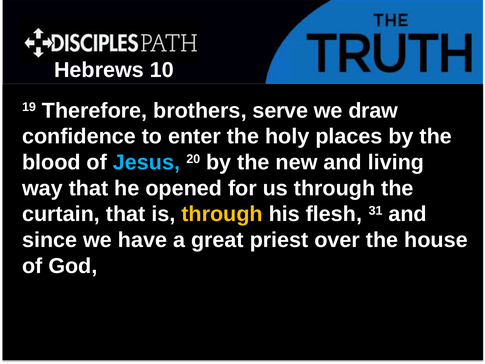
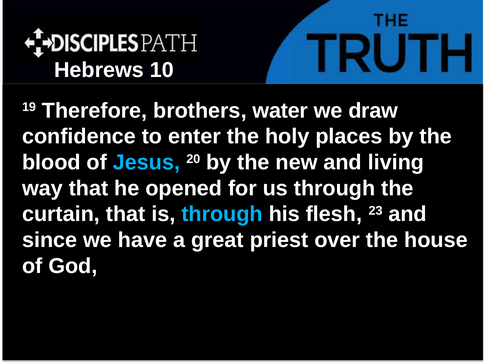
serve: serve -> water (280, 111)
through colour: yellow -> light blue (222, 214)
31: 31 -> 23 (376, 211)
